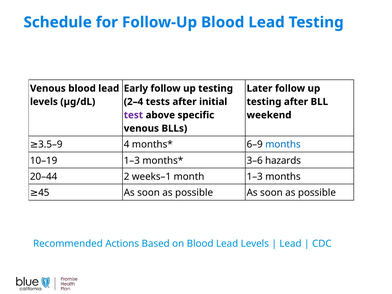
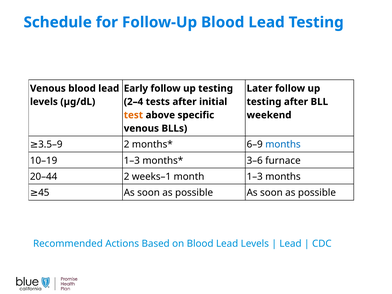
test colour: purple -> orange (133, 115)
4: 4 -> 2 (127, 144)
hazards: hazards -> furnace (283, 161)
